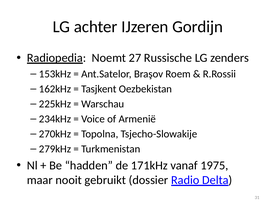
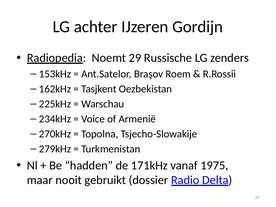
27: 27 -> 29 (135, 58)
